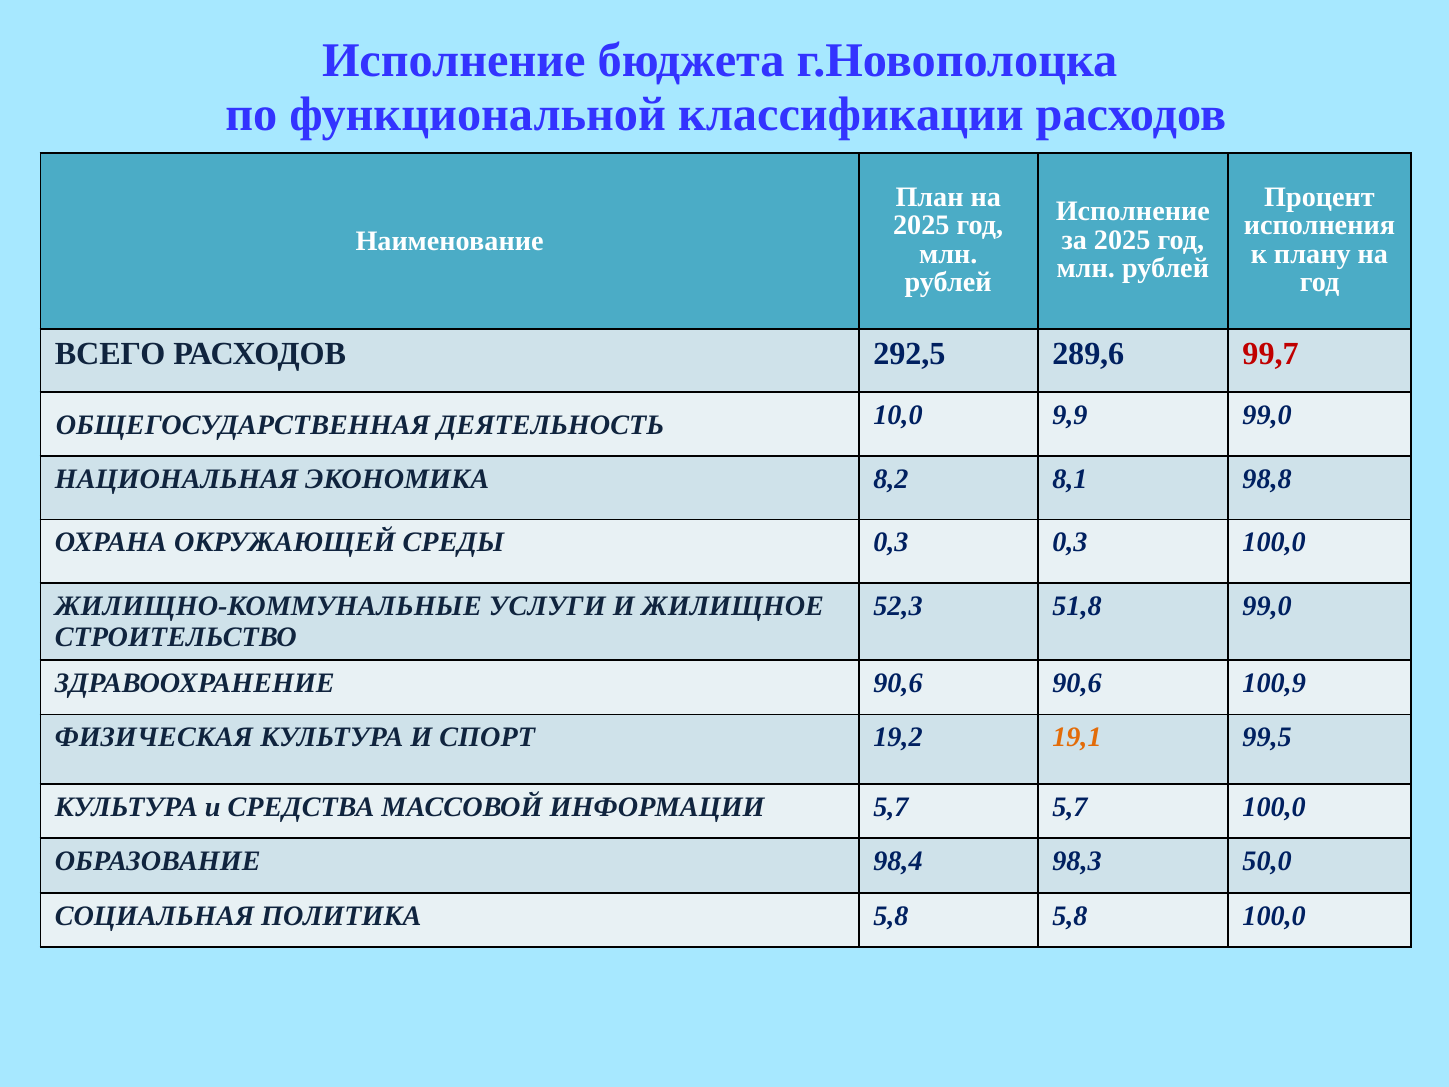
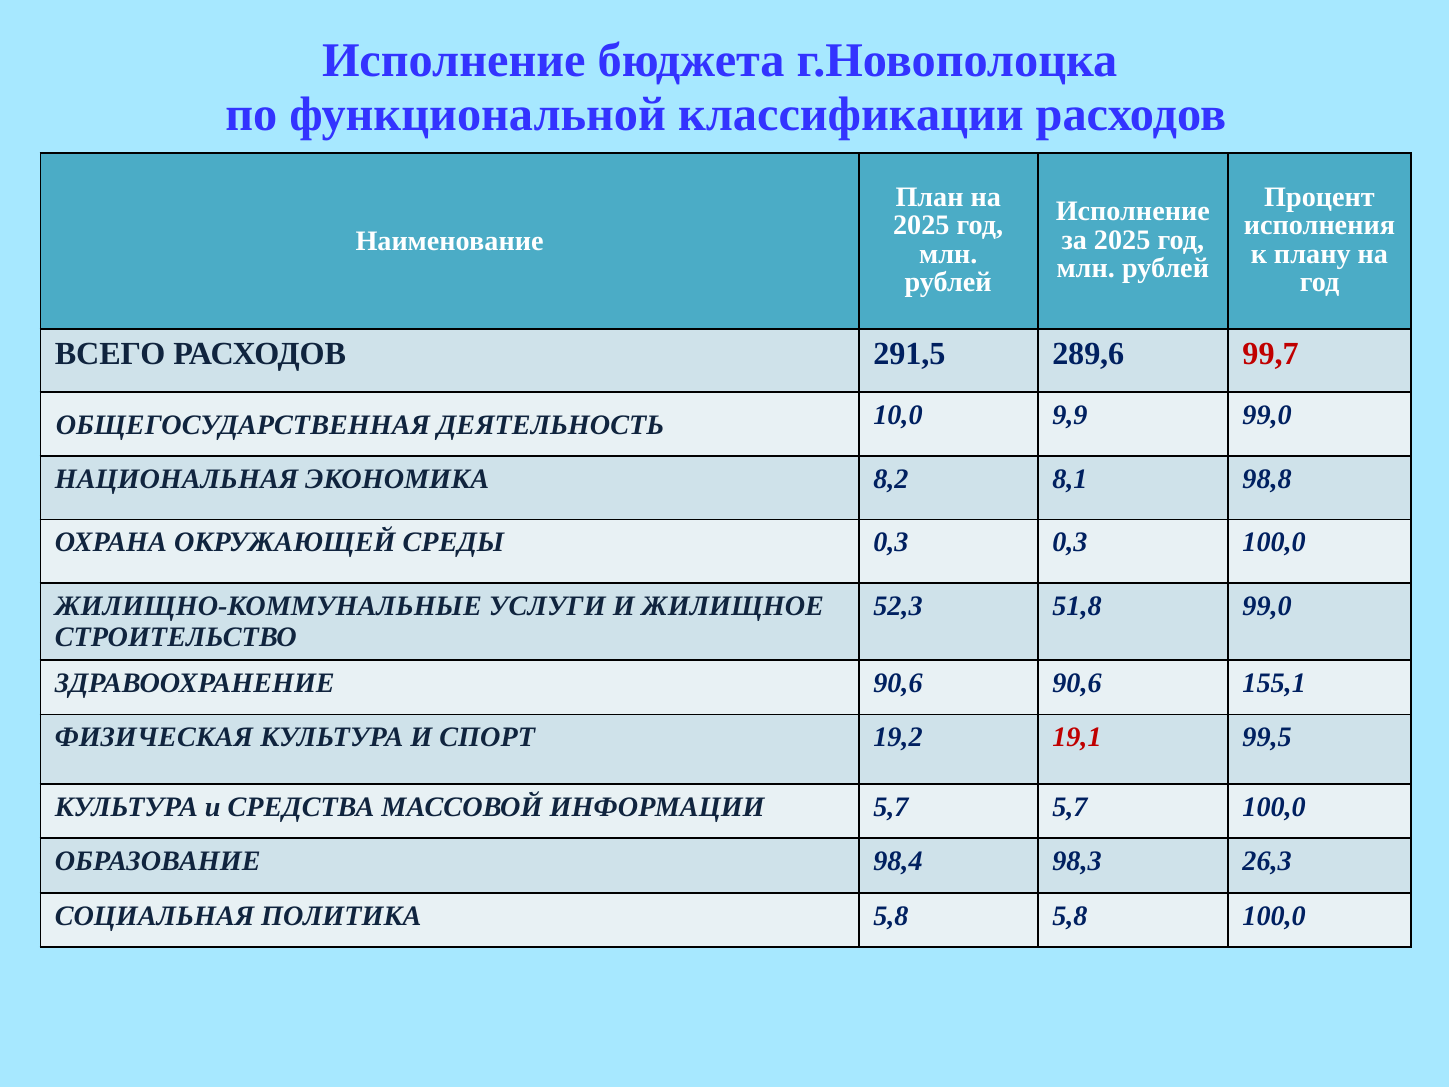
292,5: 292,5 -> 291,5 (909, 354)
100,9: 100,9 -> 155,1 (1274, 683)
19,1 colour: orange -> red (1077, 737)
50,0: 50,0 -> 26,3 (1267, 861)
